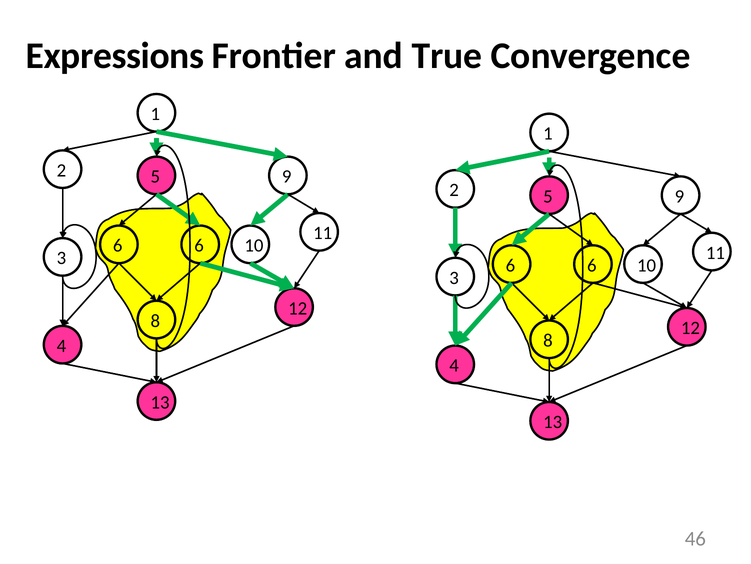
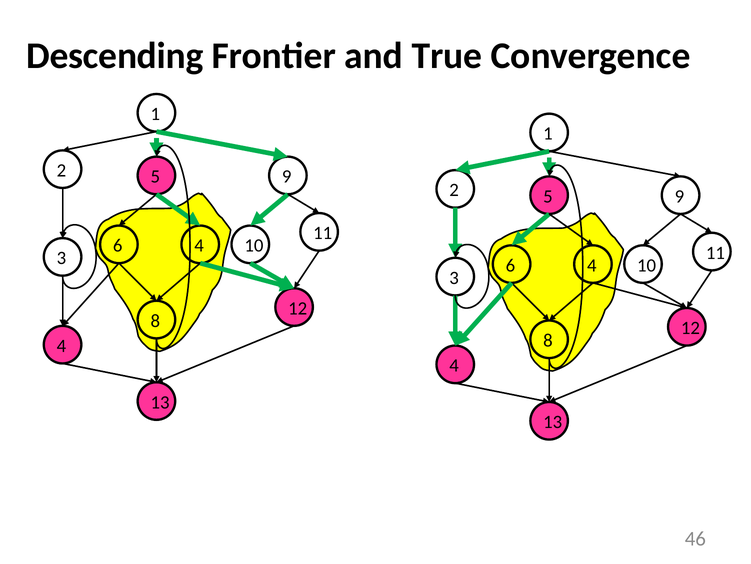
Expressions: Expressions -> Descending (115, 56)
6: 6 -> 4 (199, 245)
6: 6 -> 4 (592, 265)
